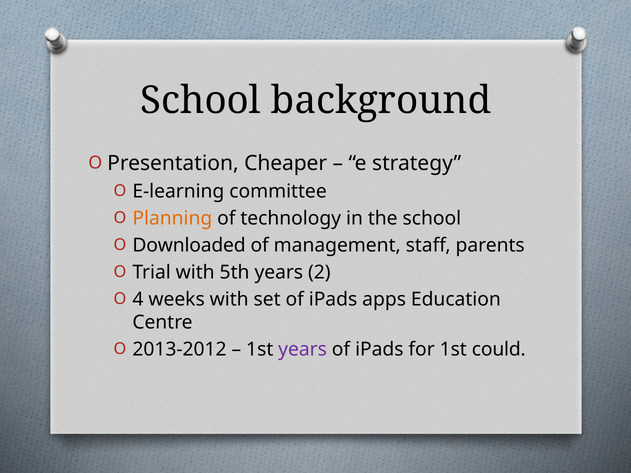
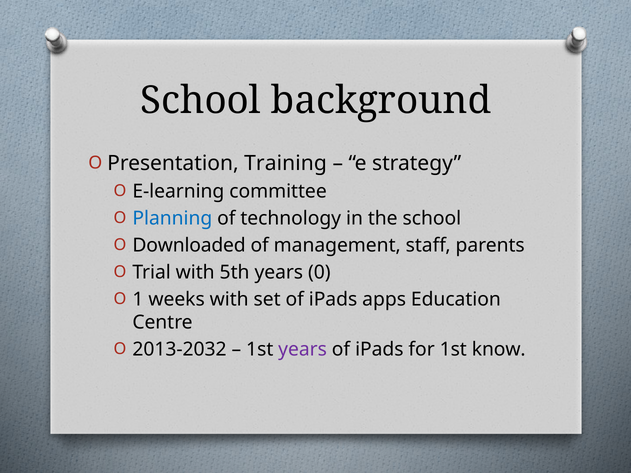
Cheaper: Cheaper -> Training (286, 164)
Planning colour: orange -> blue (172, 218)
2: 2 -> 0 (319, 272)
4: 4 -> 1 (138, 299)
2013-2012: 2013-2012 -> 2013-2032 (180, 349)
could: could -> know (499, 349)
